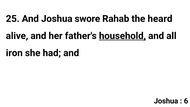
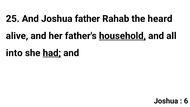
swore: swore -> father (87, 19)
iron: iron -> into (14, 53)
had underline: none -> present (52, 53)
